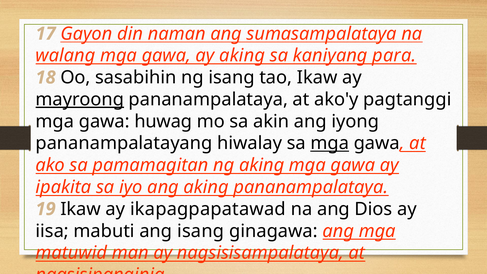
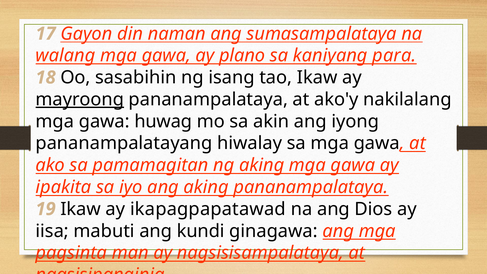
ay aking: aking -> plano (242, 56)
pagtanggi: pagtanggi -> nakilalang (407, 99)
mga underline: present -> none (330, 143)
ang isang: isang -> kundi (201, 231)
matuwid: matuwid -> pagsinta (71, 253)
